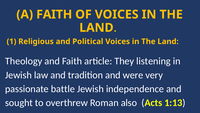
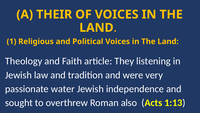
A FAITH: FAITH -> THEIR (54, 14)
battle: battle -> water (63, 89)
